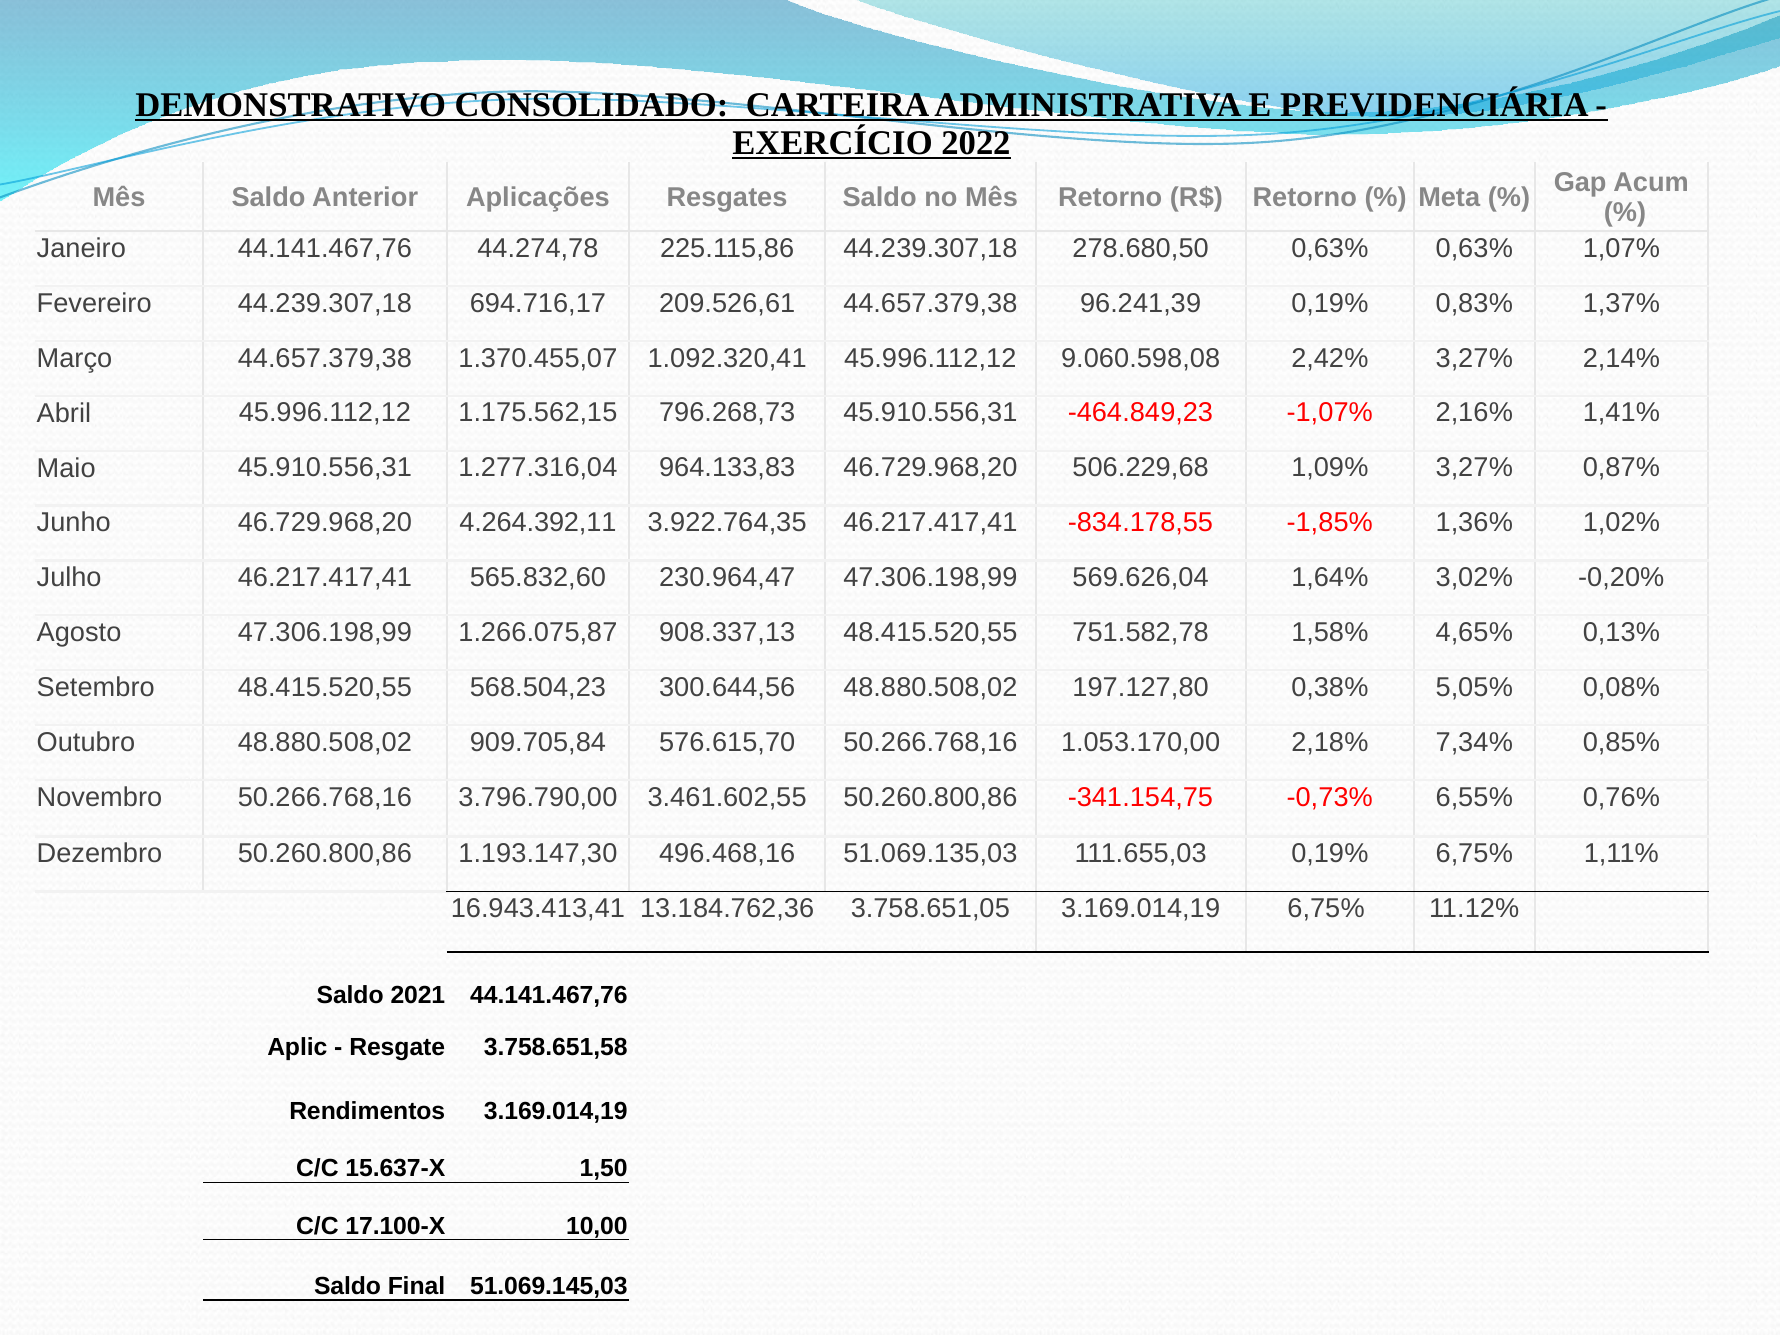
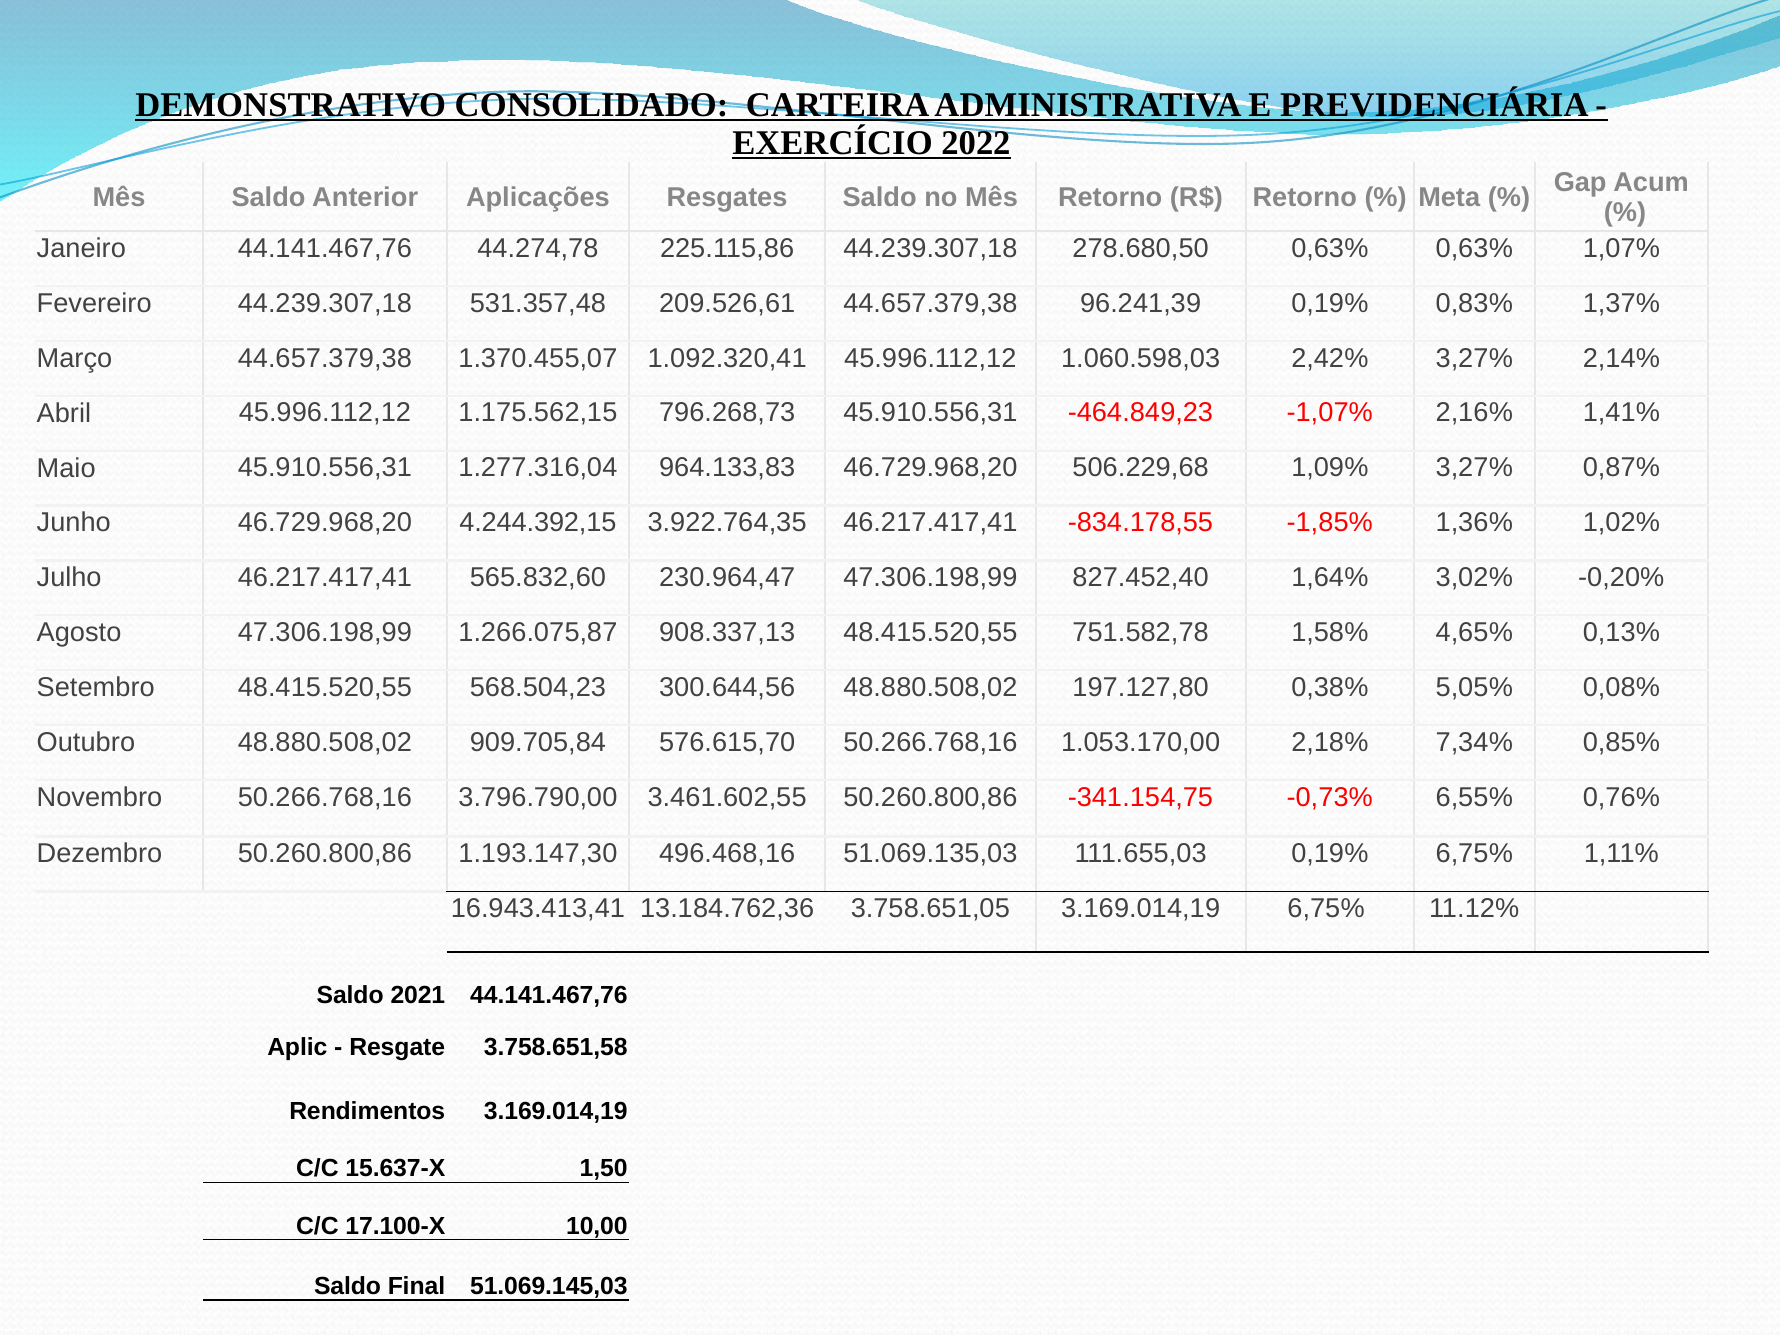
694.716,17: 694.716,17 -> 531.357,48 (538, 303)
9.060.598,08: 9.060.598,08 -> 1.060.598,03 (1141, 358)
4.264.392,11: 4.264.392,11 -> 4.244.392,15 (538, 523)
569.626,04: 569.626,04 -> 827.452,40 (1141, 578)
